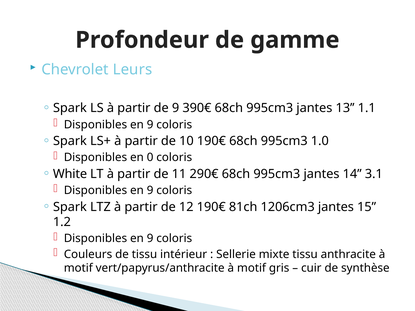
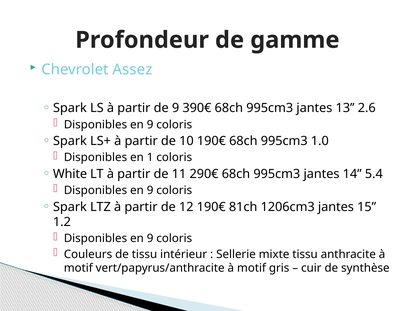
Leurs: Leurs -> Assez (133, 70)
1.1: 1.1 -> 2.6 (367, 108)
0: 0 -> 1 (150, 158)
3.1: 3.1 -> 5.4 (374, 174)
